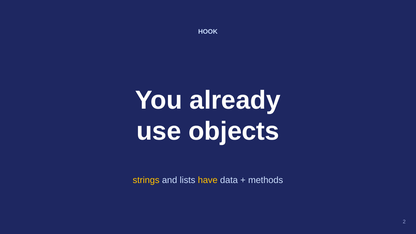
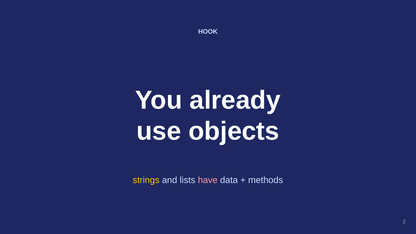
have colour: yellow -> pink (208, 180)
